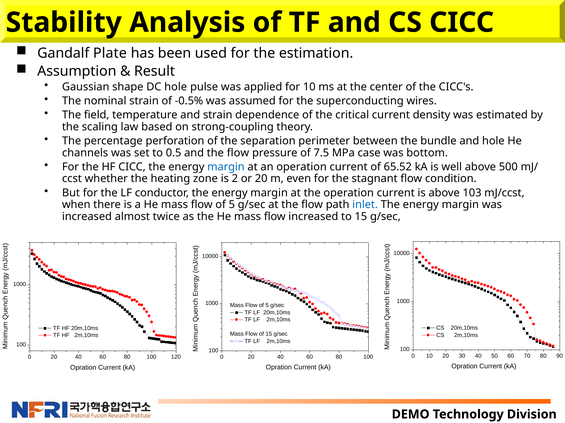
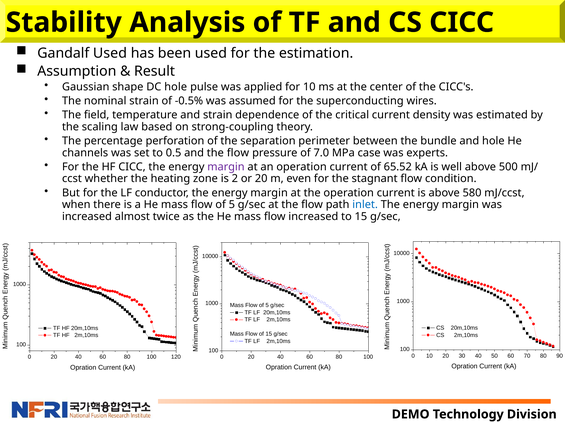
Gandalf Plate: Plate -> Used (110, 53)
7.5: 7.5 -> 7.0 (321, 153)
bottom: bottom -> experts (427, 153)
margin colour: blue -> purple (226, 167)
103: 103 -> 580 (472, 193)
